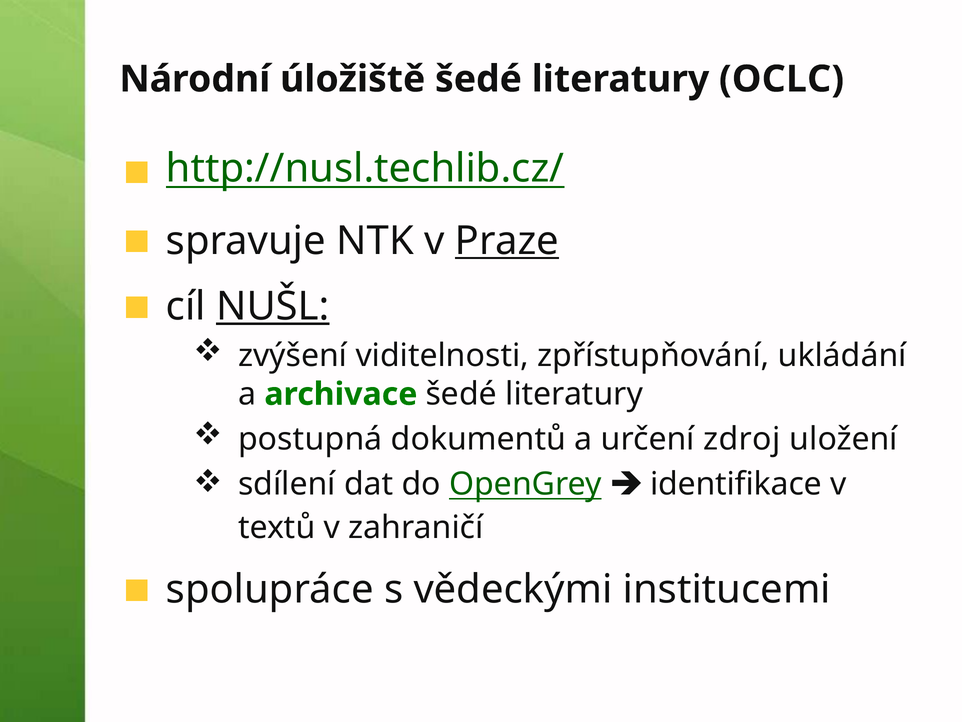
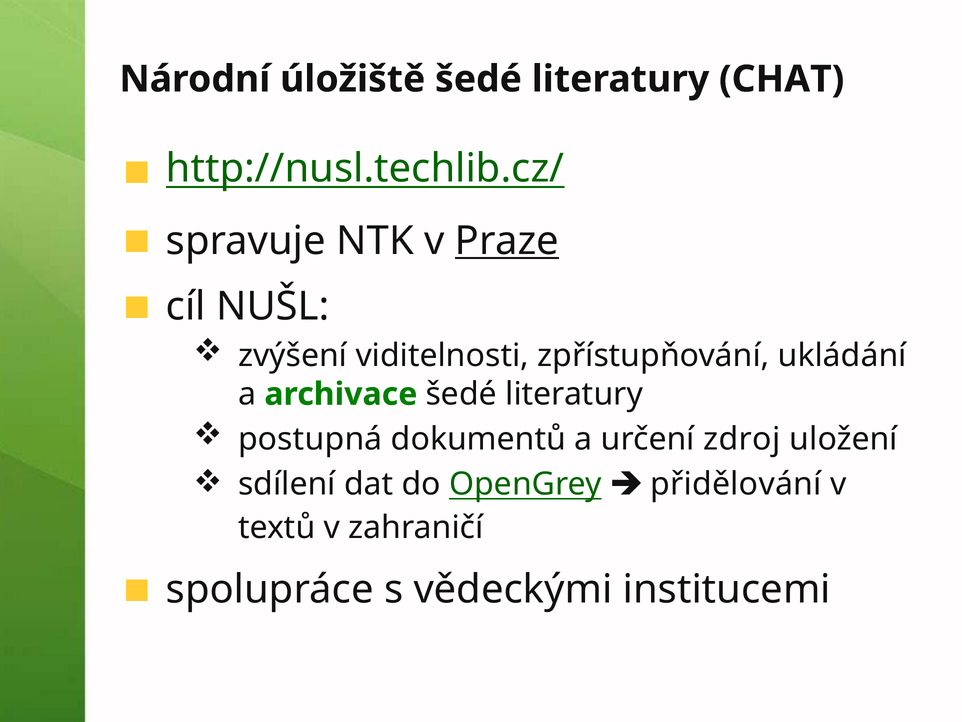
OCLC: OCLC -> CHAT (782, 79)
NUŠL underline: present -> none (273, 306)
identifikace: identifikace -> přidělování (736, 484)
